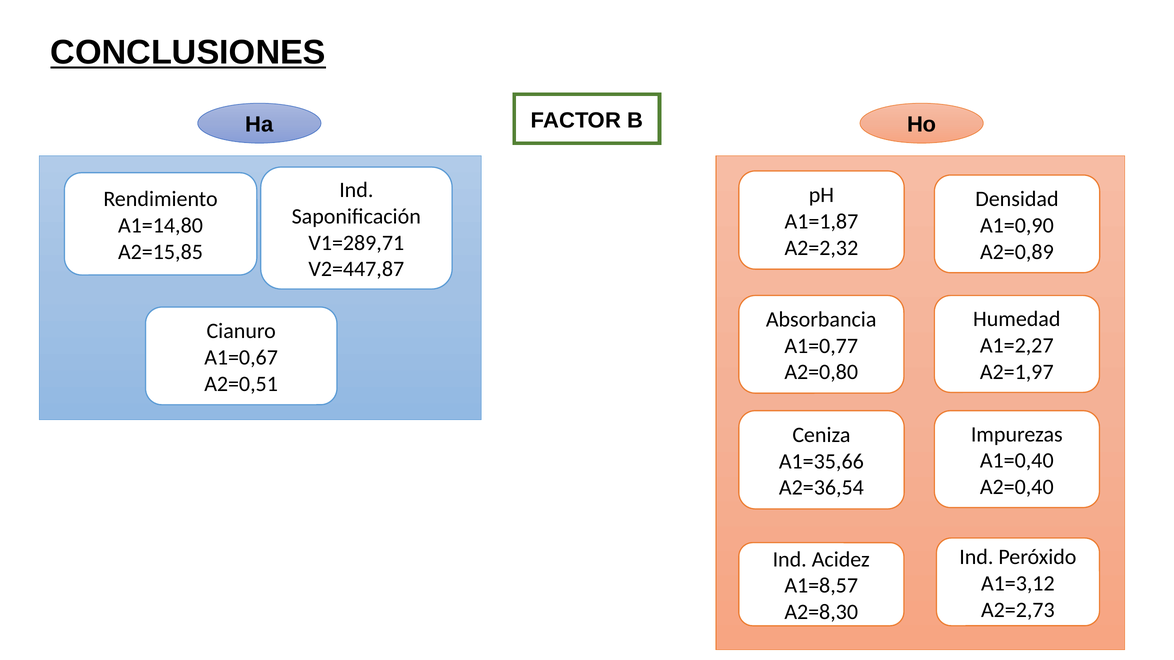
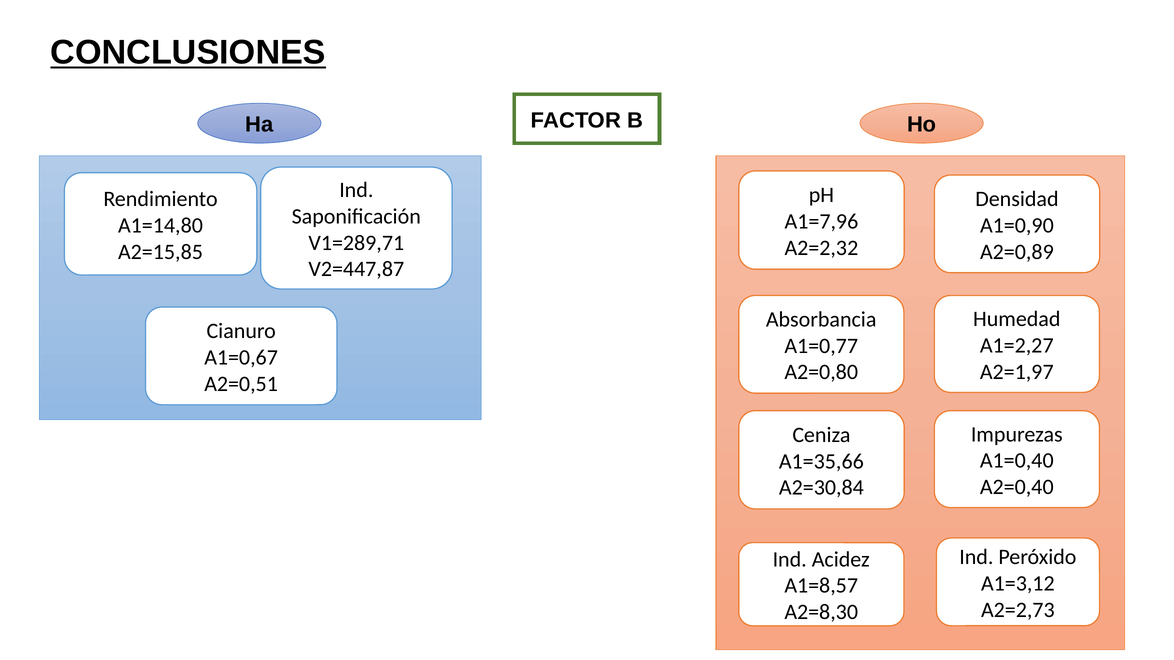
A1=1,87: A1=1,87 -> A1=7,96 (821, 222)
A2=36,54: A2=36,54 -> A2=30,84 (821, 488)
